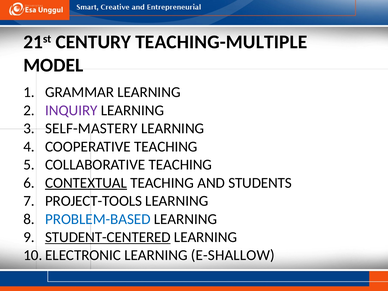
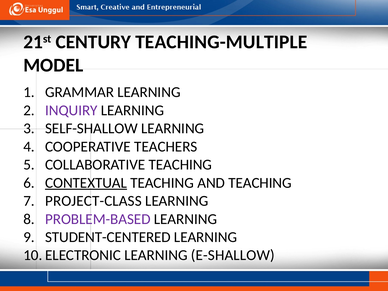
SELF-MASTERY: SELF-MASTERY -> SELF-SHALLOW (91, 128)
COOPERATIVE TEACHING: TEACHING -> TEACHERS (166, 147)
AND STUDENTS: STUDENTS -> TEACHING (260, 183)
PROJECT-TOOLS: PROJECT-TOOLS -> PROJECT-CLASS (93, 201)
PROBLEM-BASED colour: blue -> purple (98, 219)
STUDENT-CENTERED underline: present -> none (108, 237)
